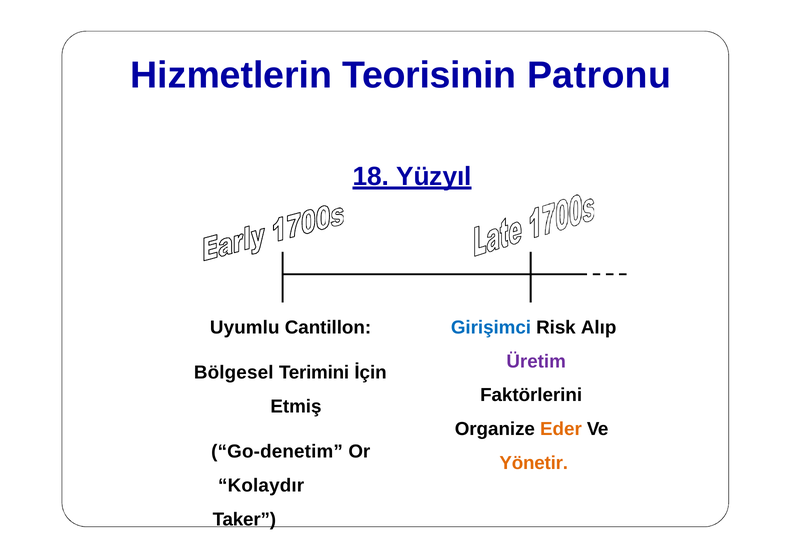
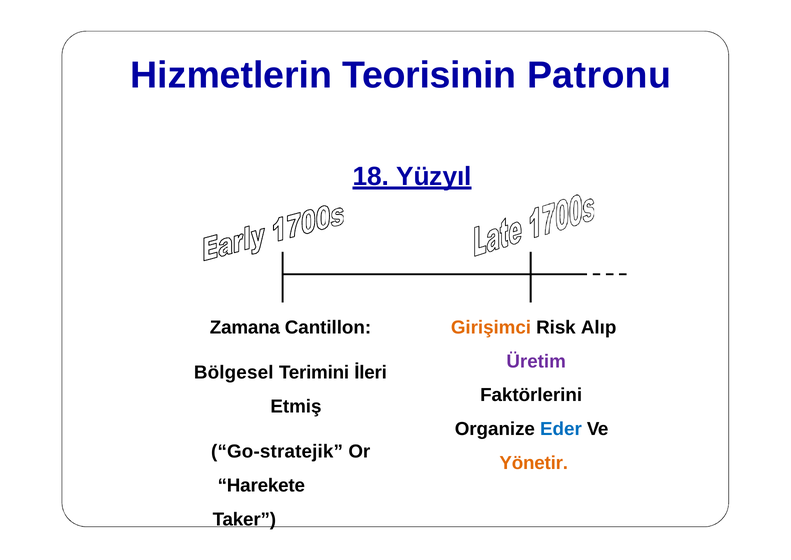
Uyumlu: Uyumlu -> Zamana (245, 327)
Girişimci colour: blue -> orange (491, 327)
İçin: İçin -> İleri (371, 372)
Eder colour: orange -> blue (561, 429)
Go-denetim: Go-denetim -> Go-stratejik (277, 451)
Kolaydır: Kolaydır -> Harekete (261, 485)
